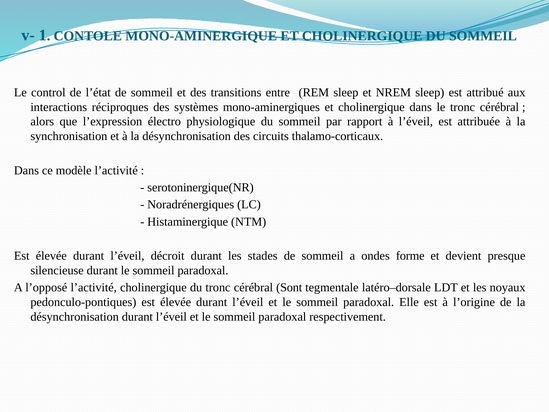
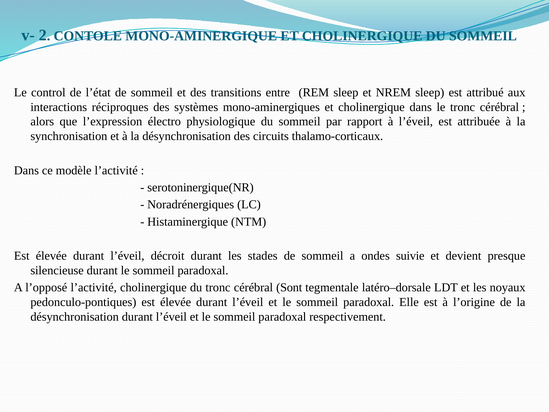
1: 1 -> 2 (43, 35)
forme: forme -> suivie (410, 256)
